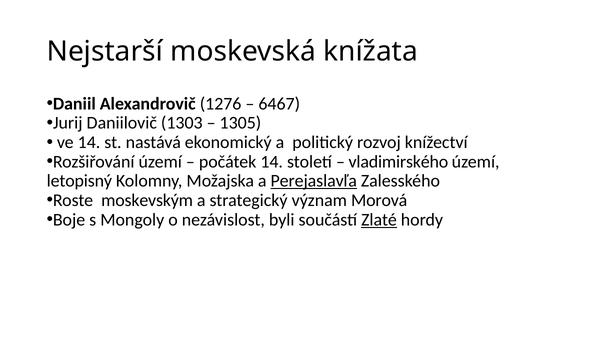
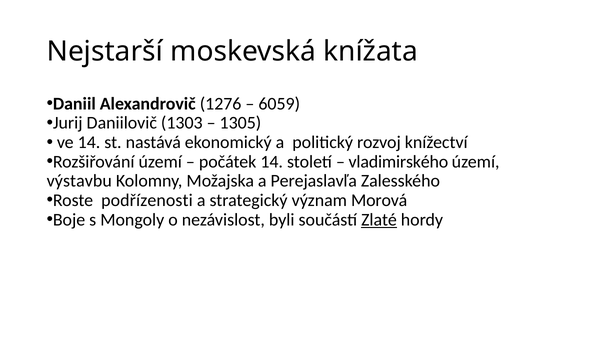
6467: 6467 -> 6059 (279, 104)
letopisný: letopisný -> výstavbu (79, 181)
Perejaslavľa underline: present -> none (314, 181)
moskevským: moskevským -> podřízenosti (147, 200)
